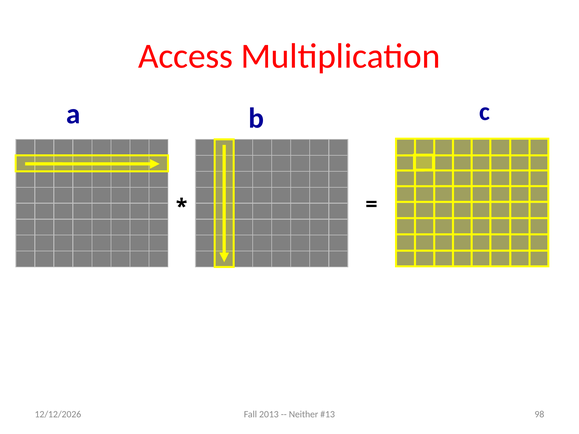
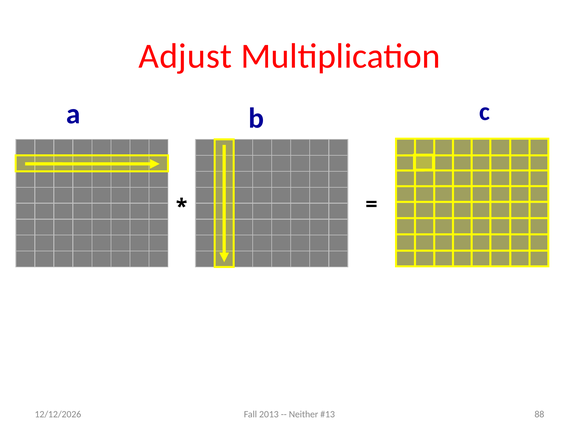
Access: Access -> Adjust (185, 56)
98: 98 -> 88 (539, 415)
